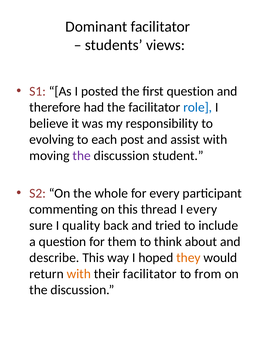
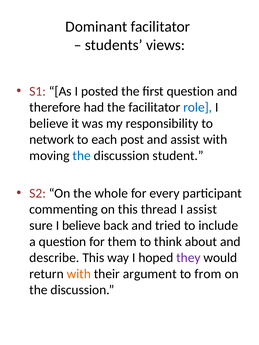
evolving: evolving -> network (52, 140)
the colour: purple -> blue (82, 156)
I every: every -> assist (202, 210)
sure I quality: quality -> believe (81, 226)
they colour: orange -> purple (188, 258)
their facilitator: facilitator -> argument (150, 274)
